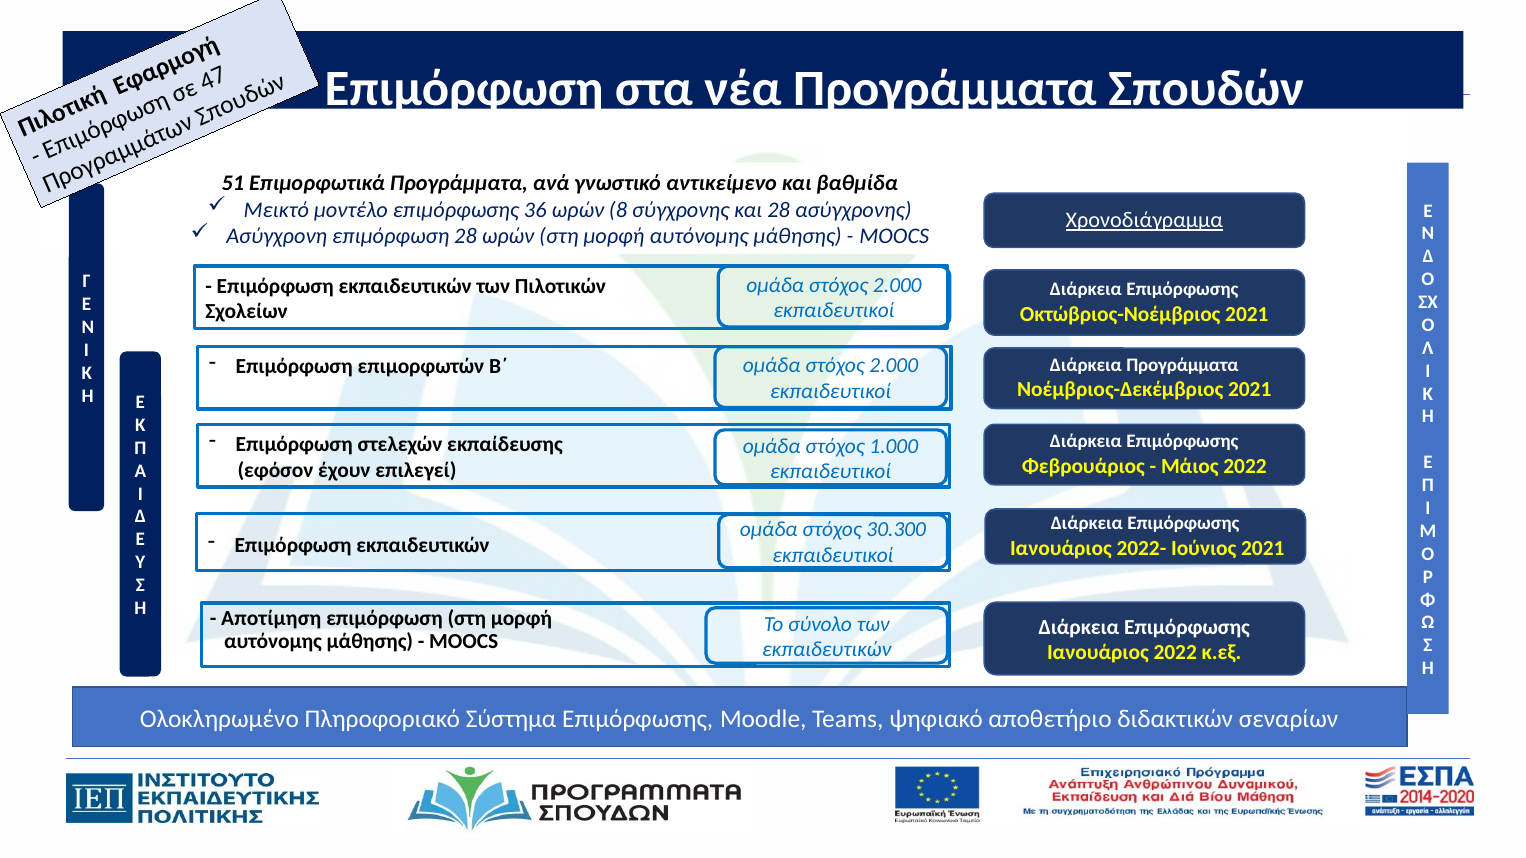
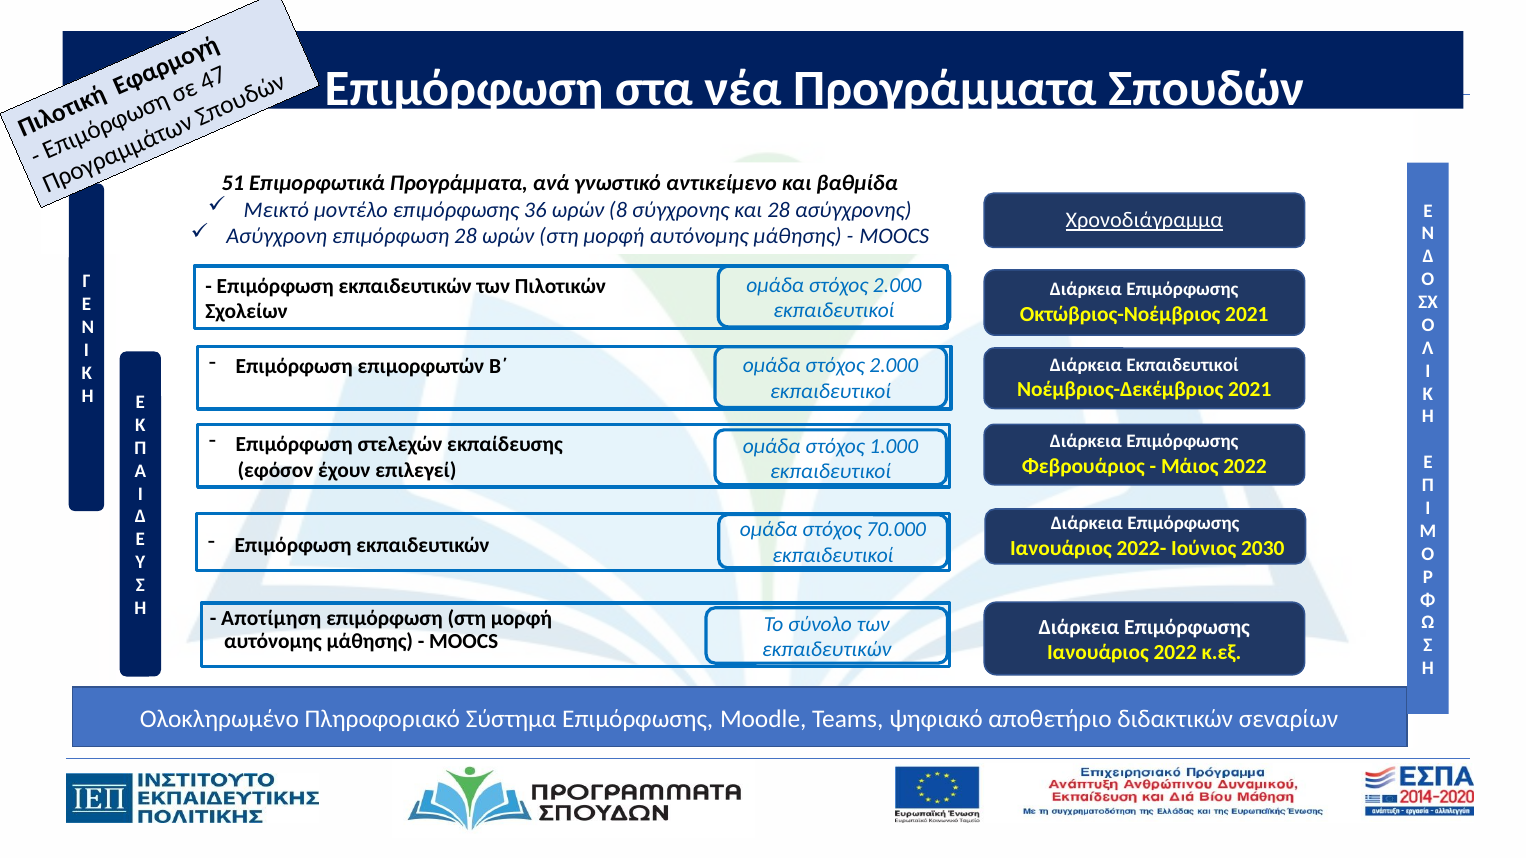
Διάρκεια Προγράμματα: Προγράμματα -> Εκπαιδευτικοί (1182, 365)
30.300: 30.300 -> 70.000 (896, 530)
Ιούνιος 2021: 2021 -> 2030 (1263, 548)
